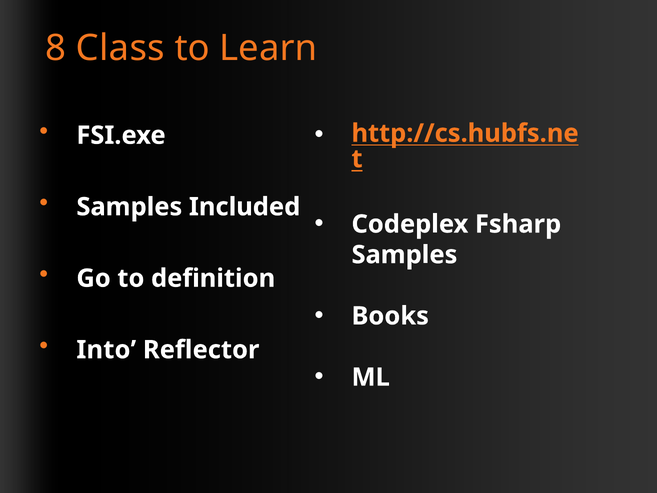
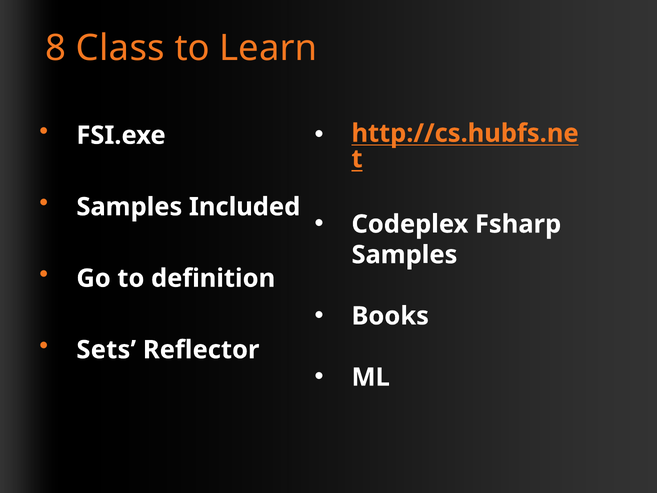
Into: Into -> Sets (106, 350)
